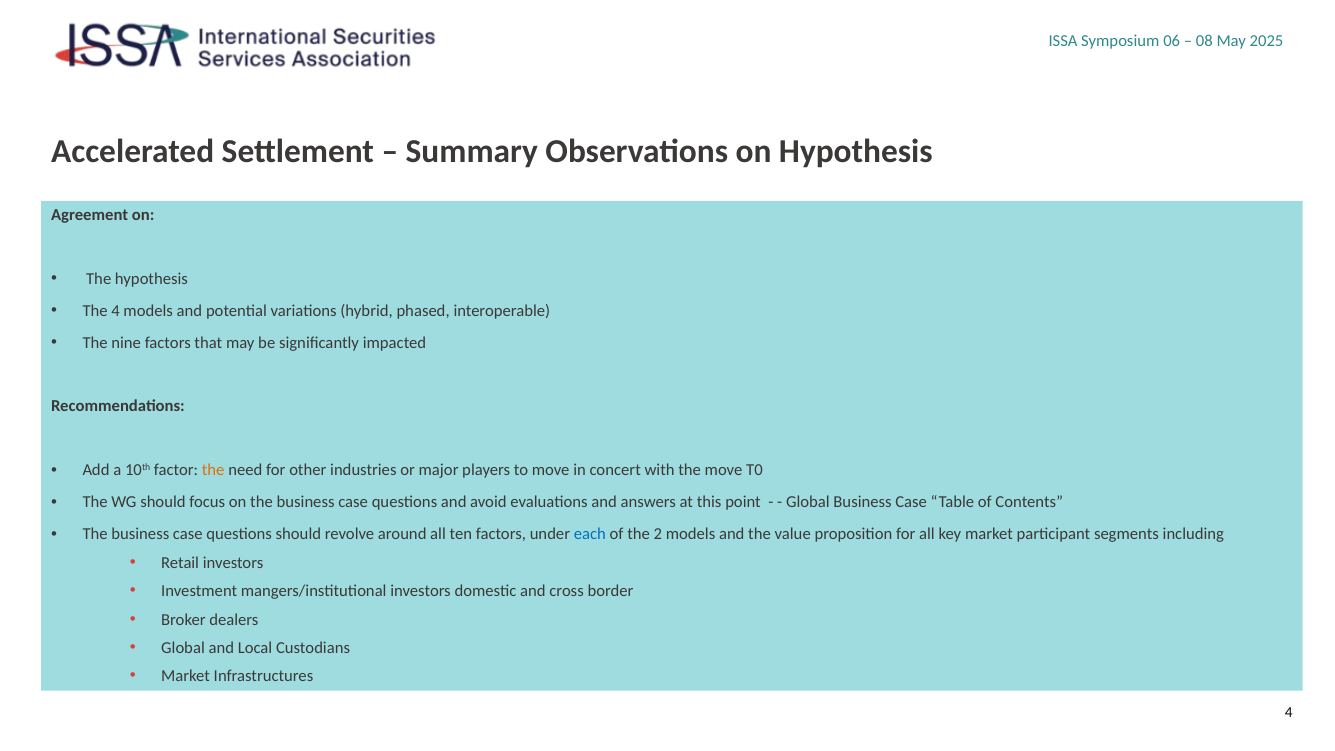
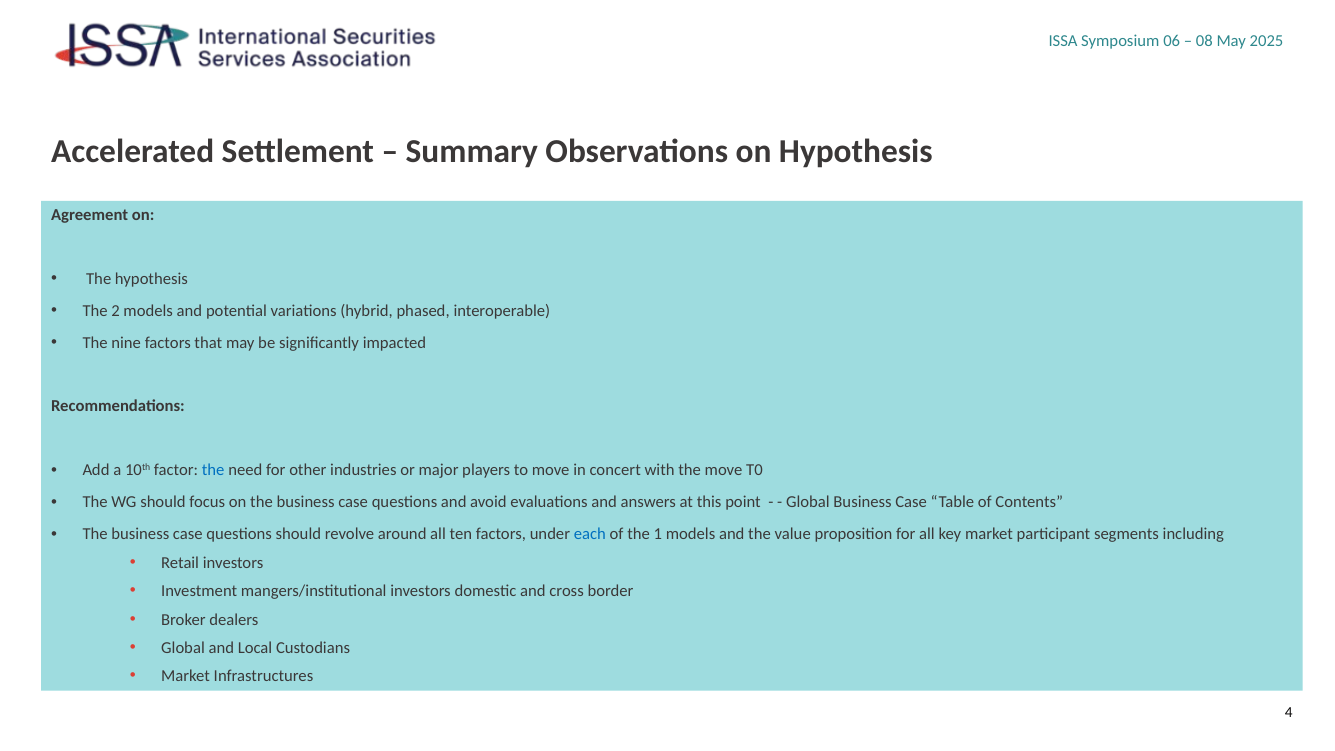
The 4: 4 -> 2 (116, 311)
the colour: orange -> blue (213, 470)
2: 2 -> 1 (658, 534)
